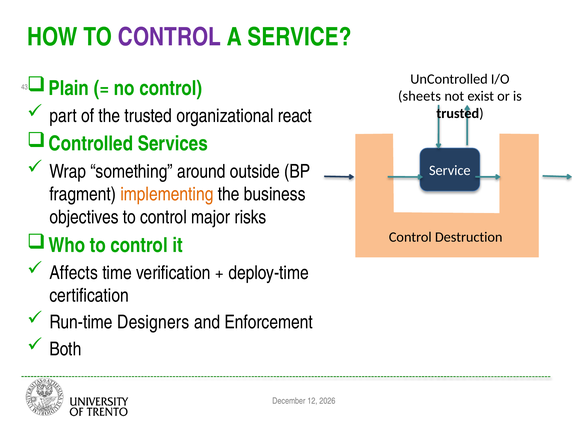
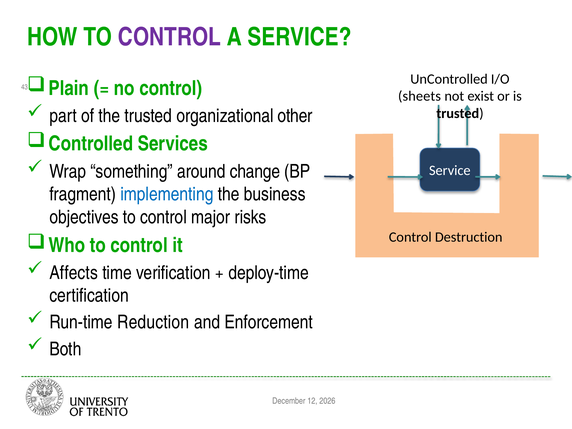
react: react -> other (295, 116)
outside: outside -> change (255, 171)
implementing colour: orange -> blue (167, 194)
Designers: Designers -> Reduction (153, 322)
